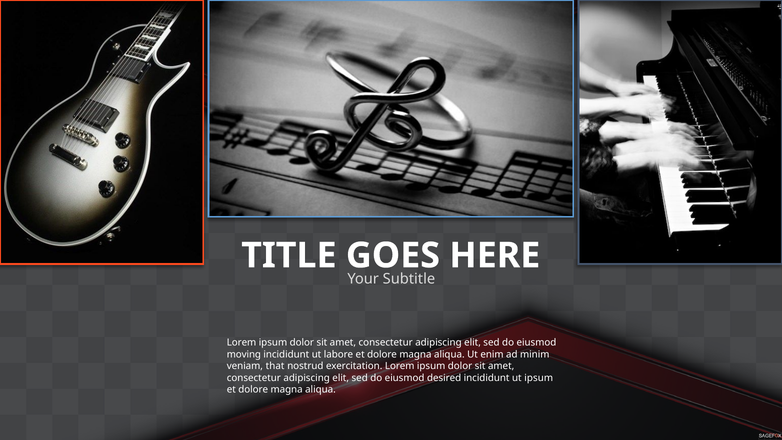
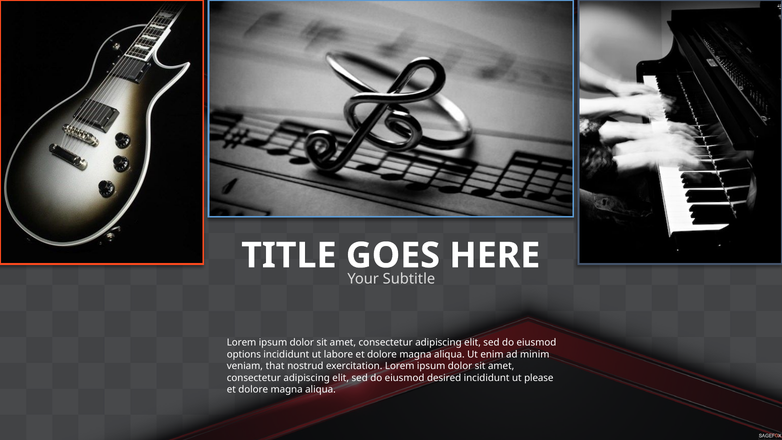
moving: moving -> options (244, 354)
ut ipsum: ipsum -> please (539, 378)
